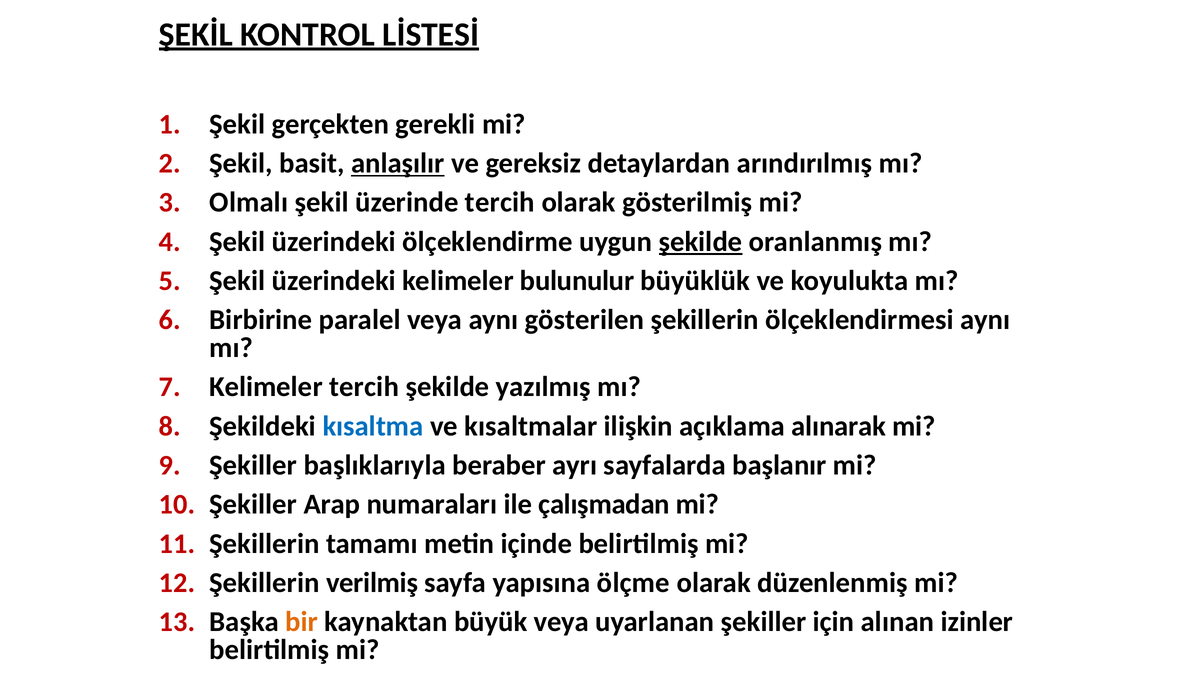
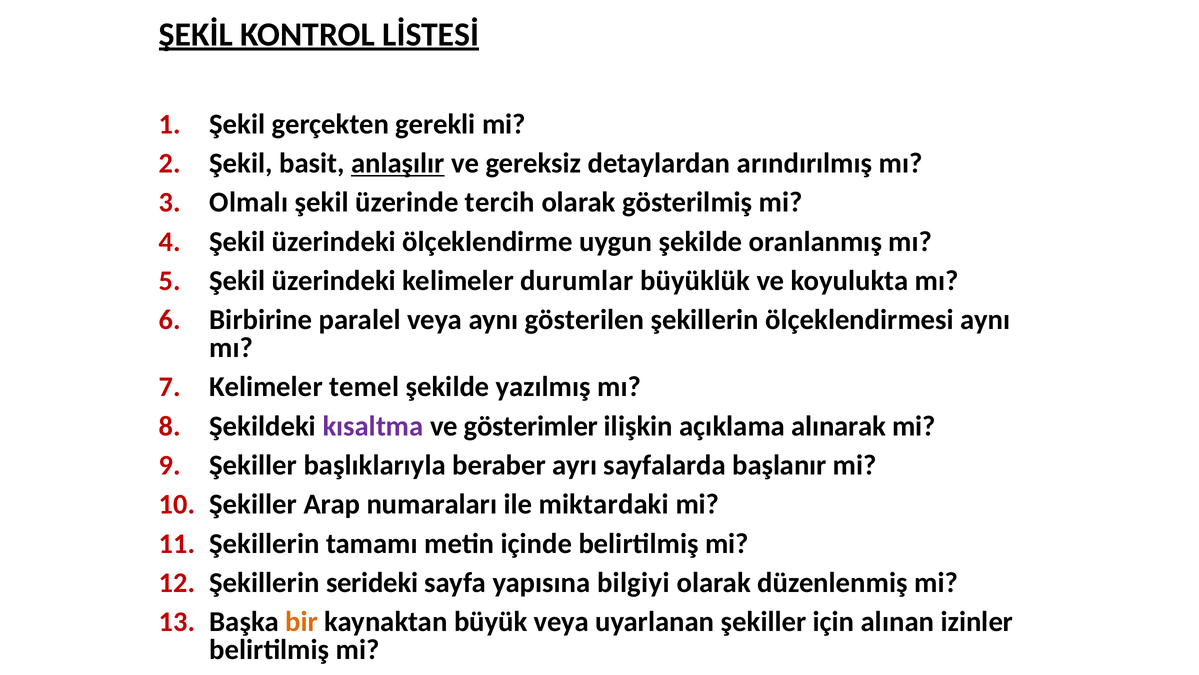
şekilde underline: present -> none (701, 241)
bulunulur: bulunulur -> durumlar (577, 281)
Kelimeler tercih: tercih -> temel (364, 387)
kısaltma colour: blue -> purple (373, 426)
kısaltmalar: kısaltmalar -> gösterimler (531, 426)
çalışmadan: çalışmadan -> miktardaki (604, 504)
verilmiş: verilmiş -> serideki (372, 582)
ölçme: ölçme -> bilgiyi (633, 582)
